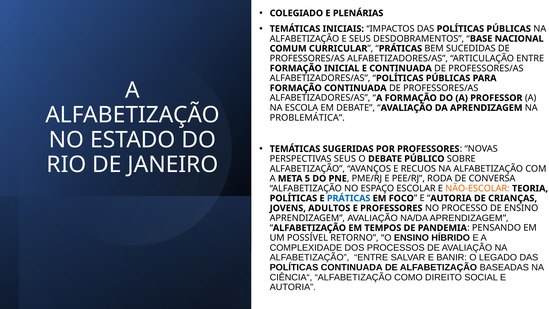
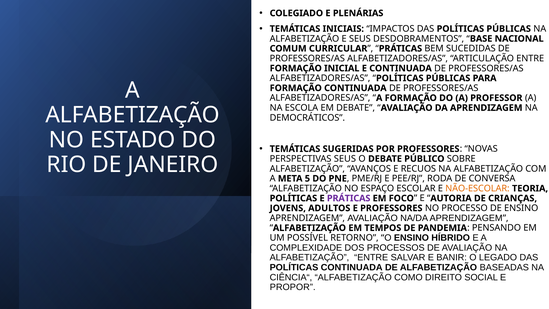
PROBLEMÁTICA: PROBLEMÁTICA -> DEMOCRÁTICOS (307, 118)
PRÁTICAS colour: blue -> purple (349, 198)
AUTORIA: AUTORIA -> PROPOR (293, 287)
